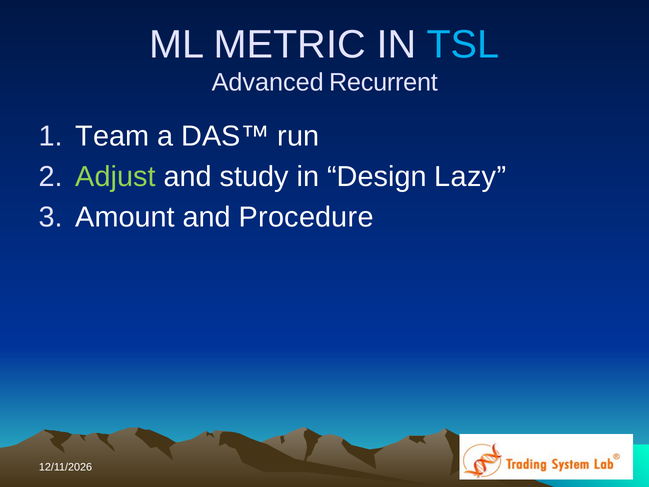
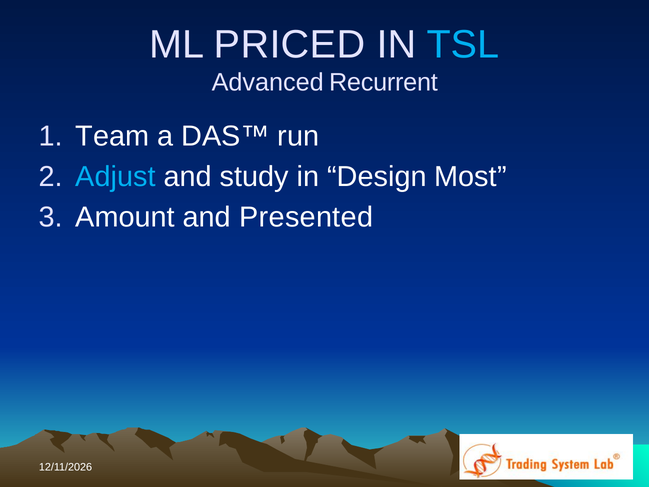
METRIC: METRIC -> PRICED (290, 44)
Adjust colour: light green -> light blue (116, 177)
Lazy: Lazy -> Most (470, 177)
Procedure: Procedure -> Presented (306, 217)
